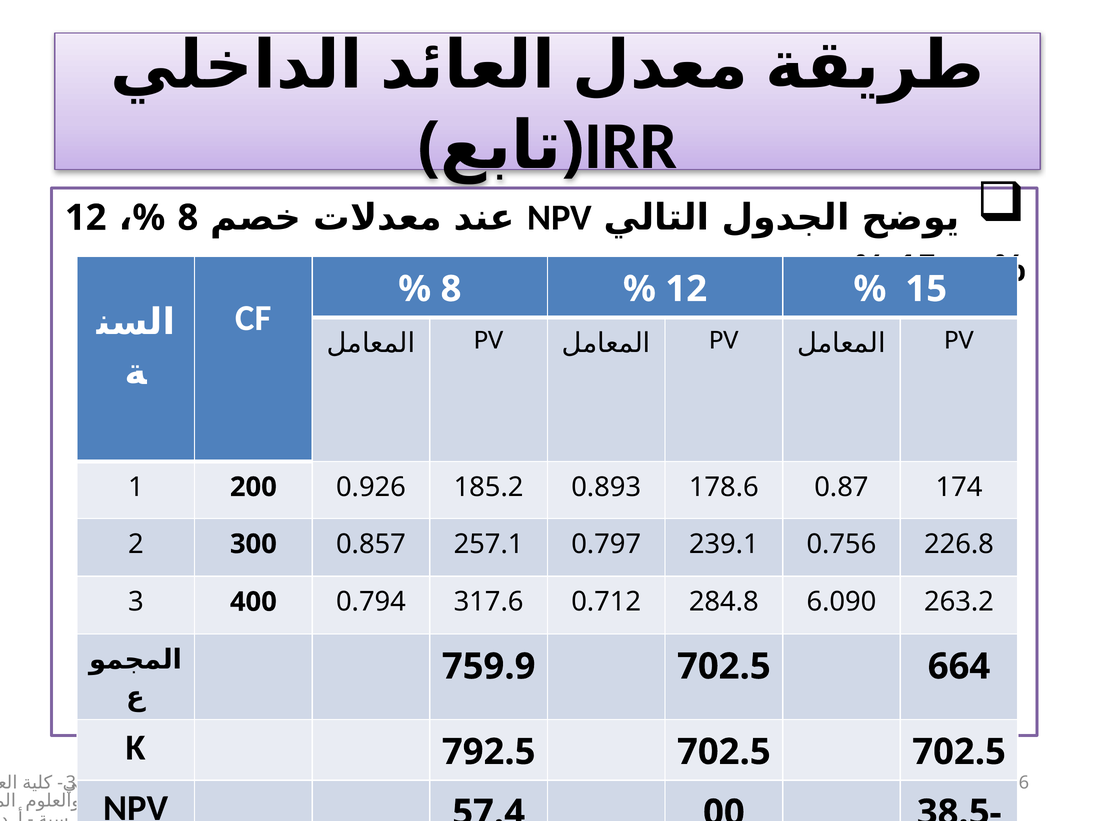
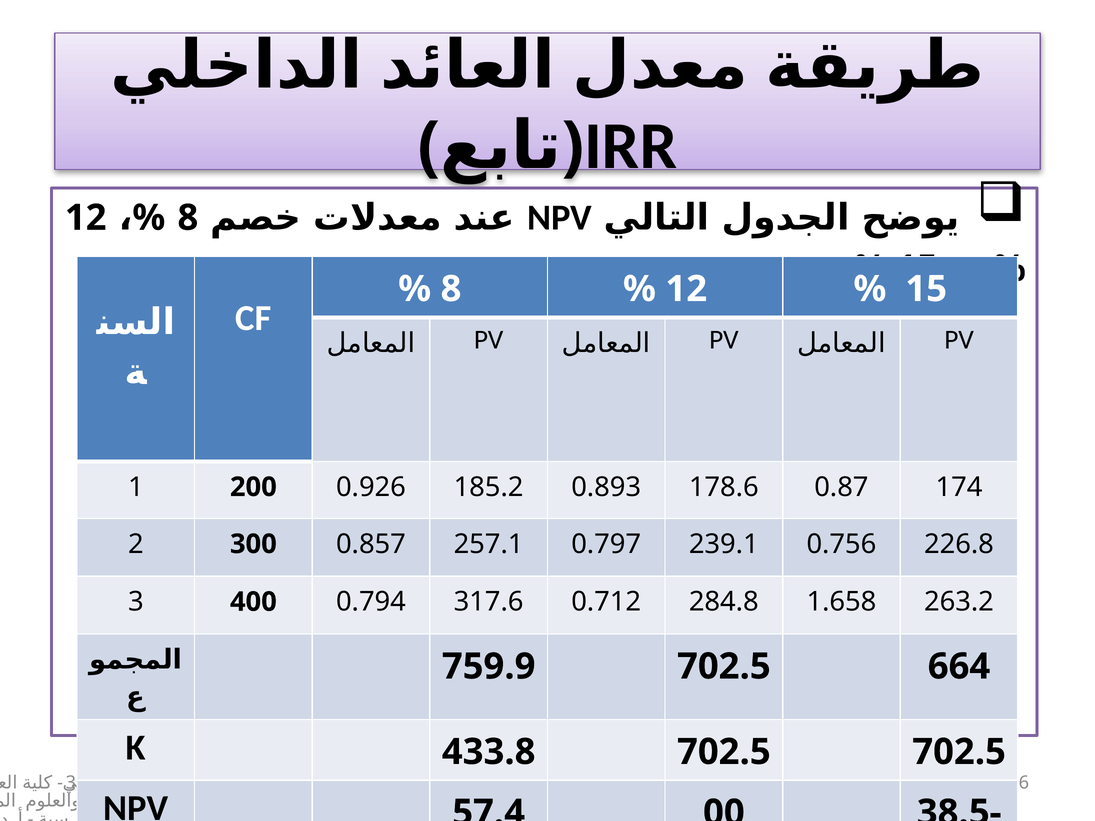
6.090: 6.090 -> 1.658 (841, 602)
792.5: 792.5 -> 433.8 (489, 752)
